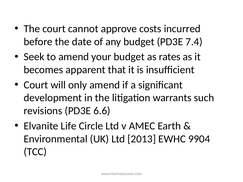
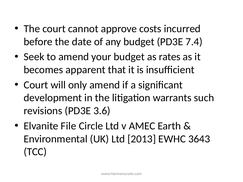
6.6: 6.6 -> 3.6 (102, 111)
Life: Life -> File (69, 126)
9904: 9904 -> 3643 (199, 139)
